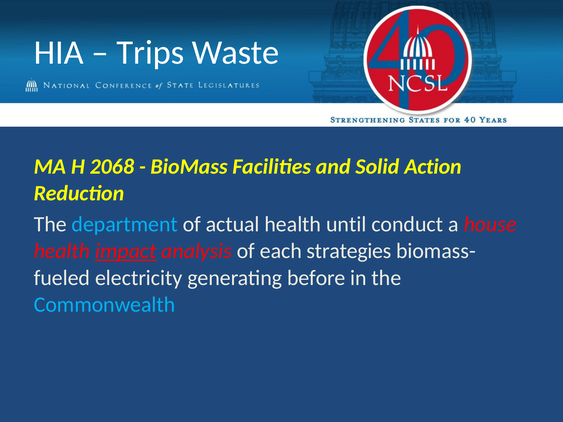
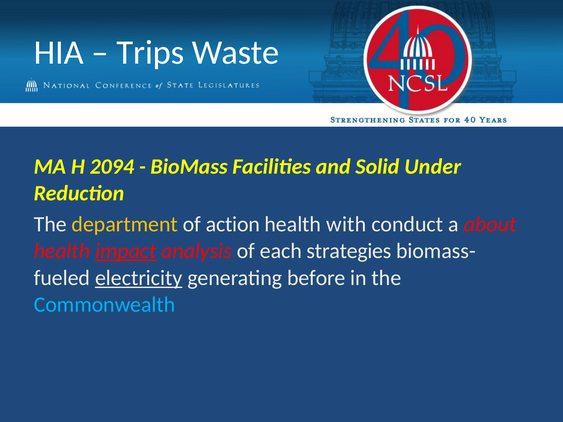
2068: 2068 -> 2094 (112, 167)
Action: Action -> Under (433, 167)
department colour: light blue -> yellow (125, 224)
actual: actual -> action (233, 224)
until: until -> with (346, 224)
house: house -> about (490, 224)
electricity underline: none -> present (139, 278)
